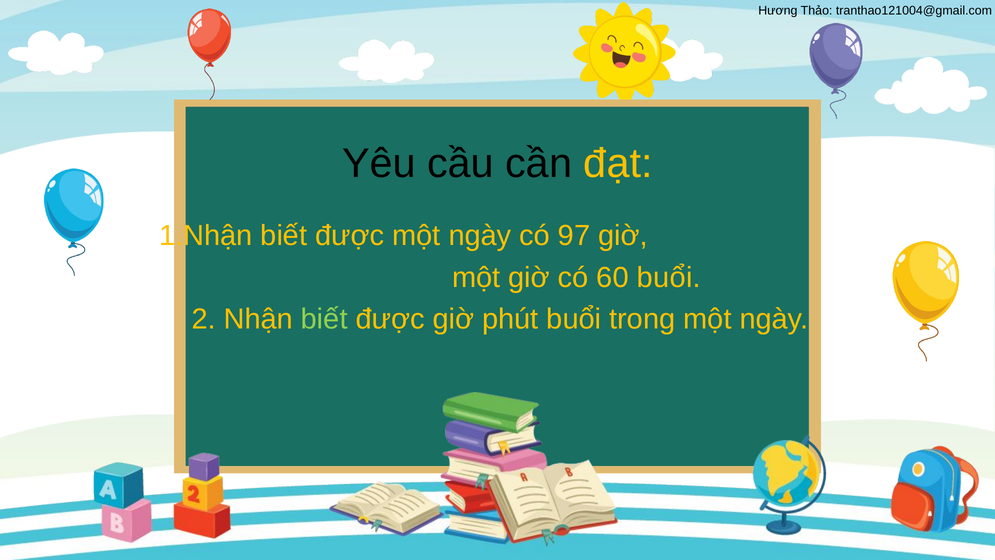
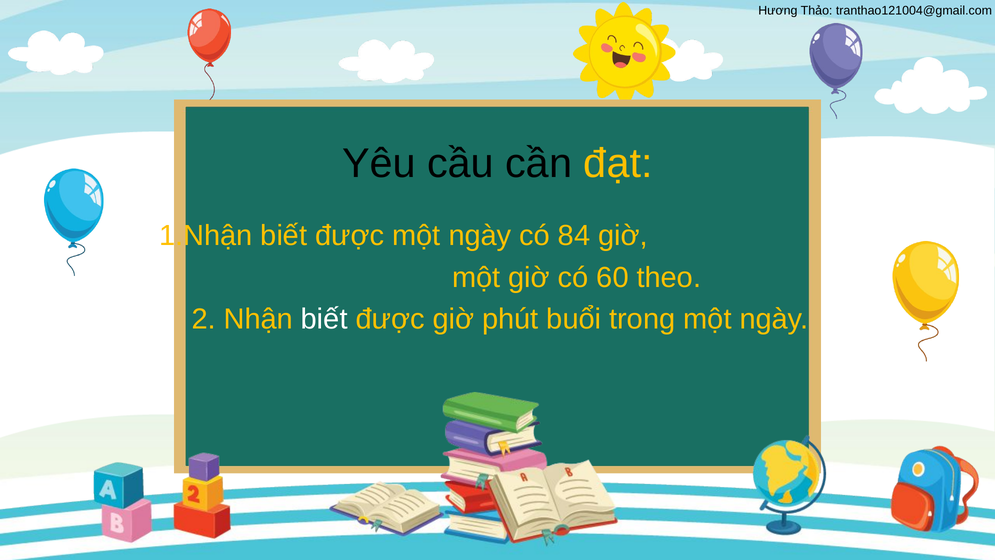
97: 97 -> 84 (574, 236)
60 buổi: buổi -> theo (669, 277)
biết colour: light green -> white (324, 319)
